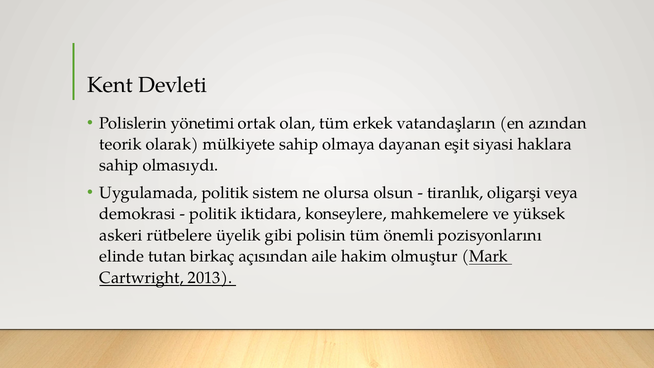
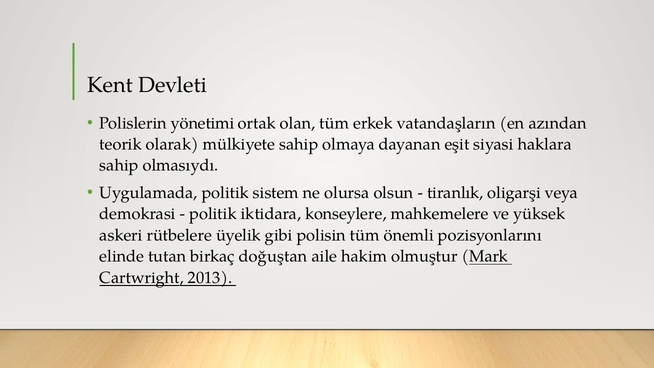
açısından: açısından -> doğuştan (273, 256)
